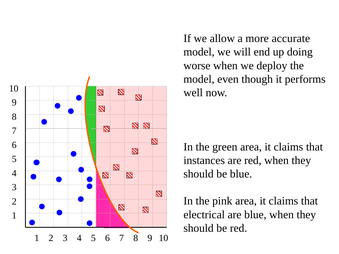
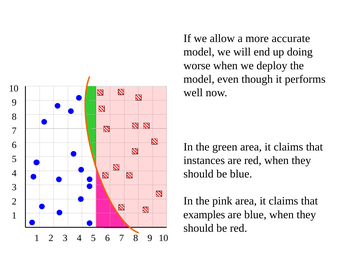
electrical: electrical -> examples (204, 215)
